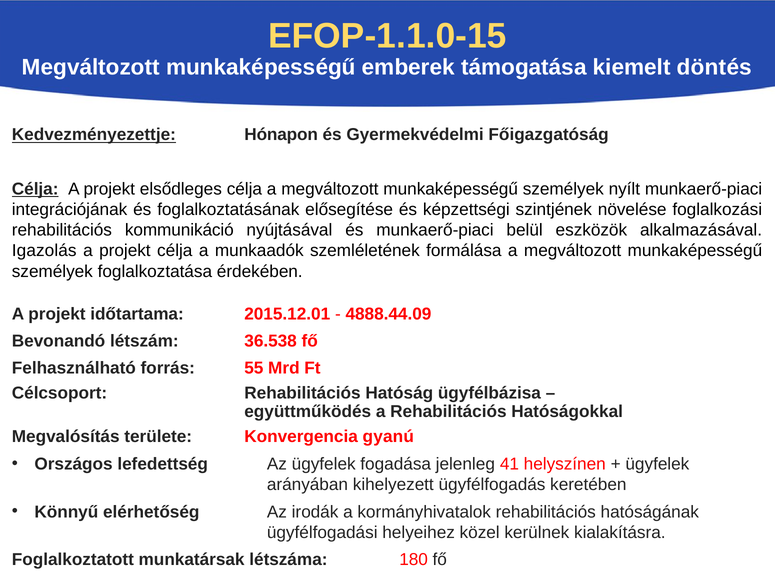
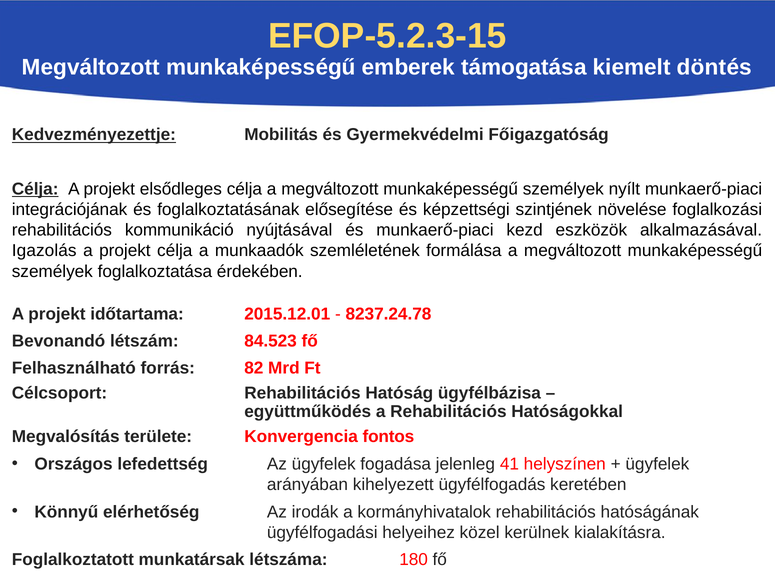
EFOP-1.1.0-15: EFOP-1.1.0-15 -> EFOP-5.2.3-15 (387, 36)
Hónapon: Hónapon -> Mobilitás (281, 135)
belül: belül -> kezd (525, 230)
4888.44.09: 4888.44.09 -> 8237.24.78 (388, 314)
36.538: 36.538 -> 84.523 (271, 341)
55: 55 -> 82 (254, 368)
gyanú: gyanú -> fontos (388, 437)
